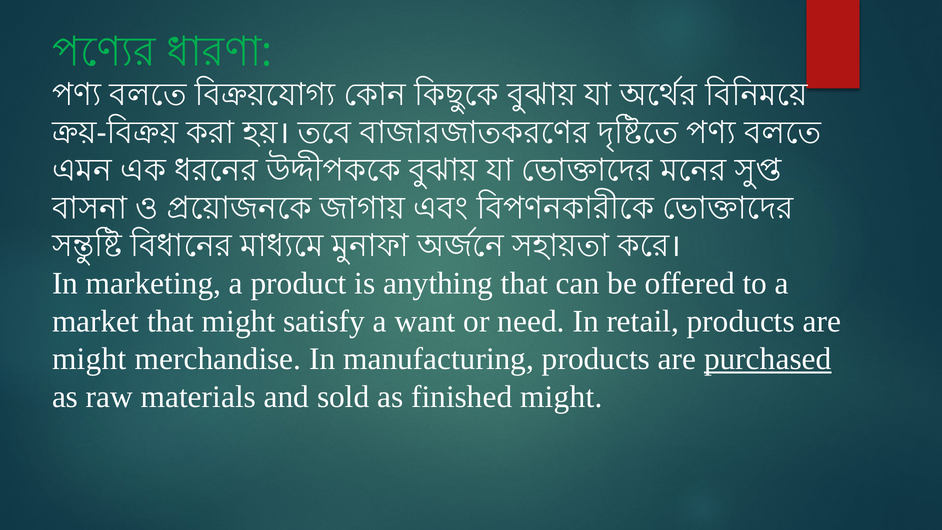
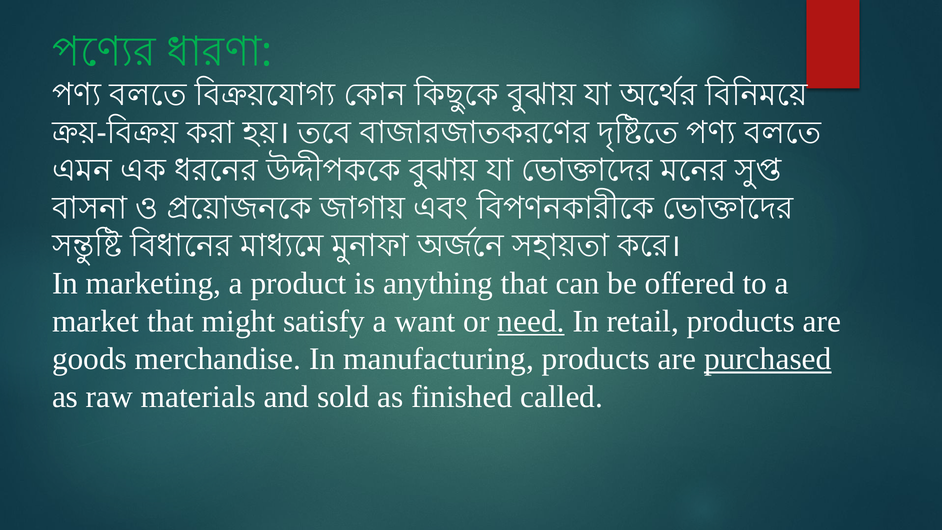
need underline: none -> present (531, 321)
might: might -> goods (89, 359)
finished might: might -> called (562, 397)
